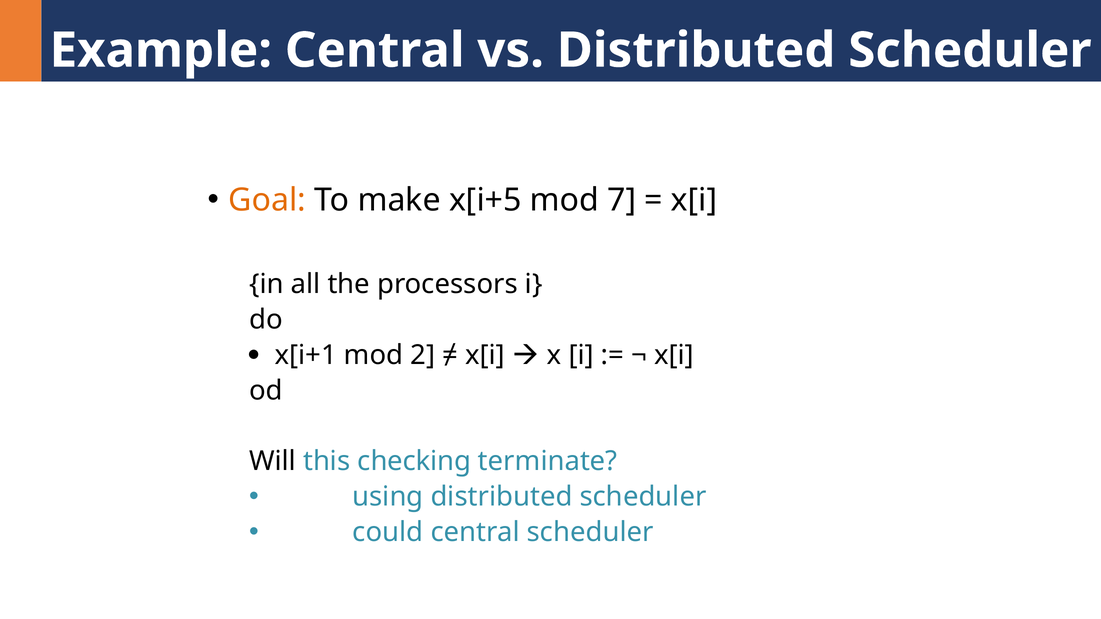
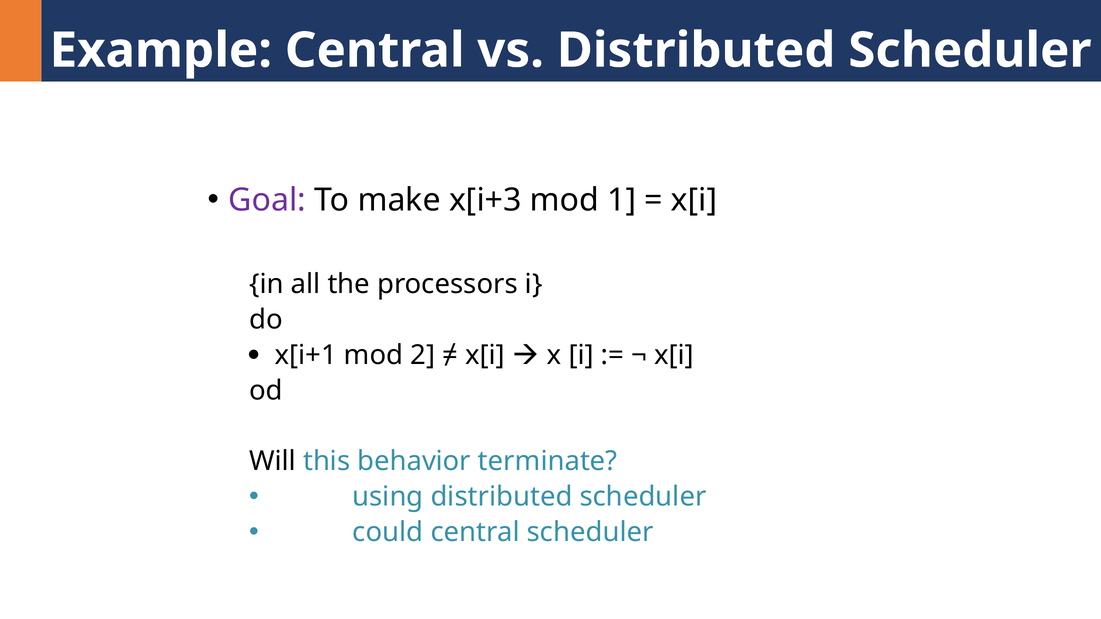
Goal colour: orange -> purple (267, 200)
x[i+5: x[i+5 -> x[i+3 (485, 200)
7: 7 -> 1 (622, 200)
checking: checking -> behavior (414, 461)
